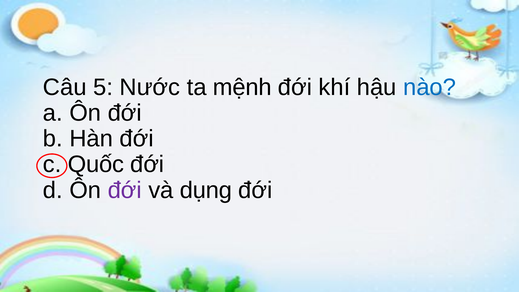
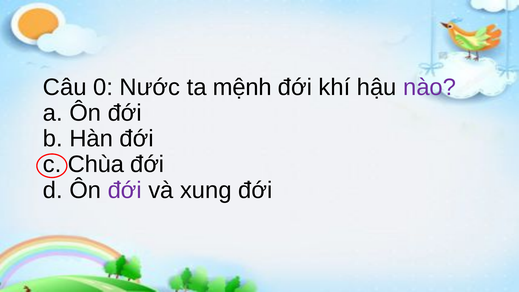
5: 5 -> 0 (103, 87)
nào colour: blue -> purple (430, 87)
Quốc: Quốc -> Chùa (96, 164)
dụng: dụng -> xung (206, 190)
